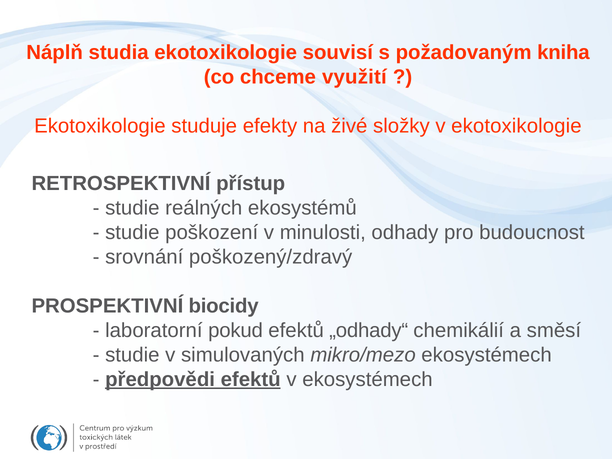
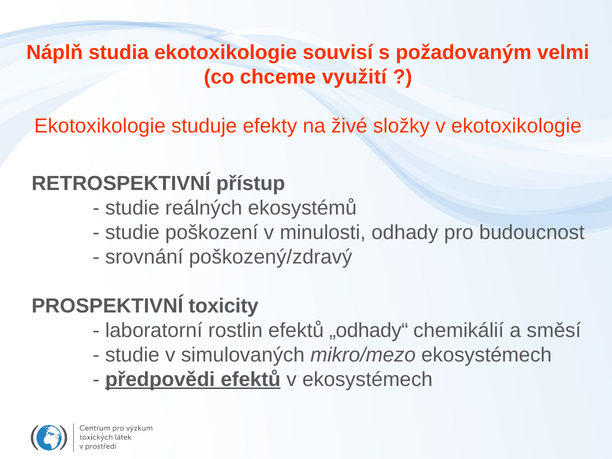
kniha: kniha -> velmi (563, 52)
biocidy: biocidy -> toxicity (224, 306)
pokud: pokud -> rostlin (235, 330)
